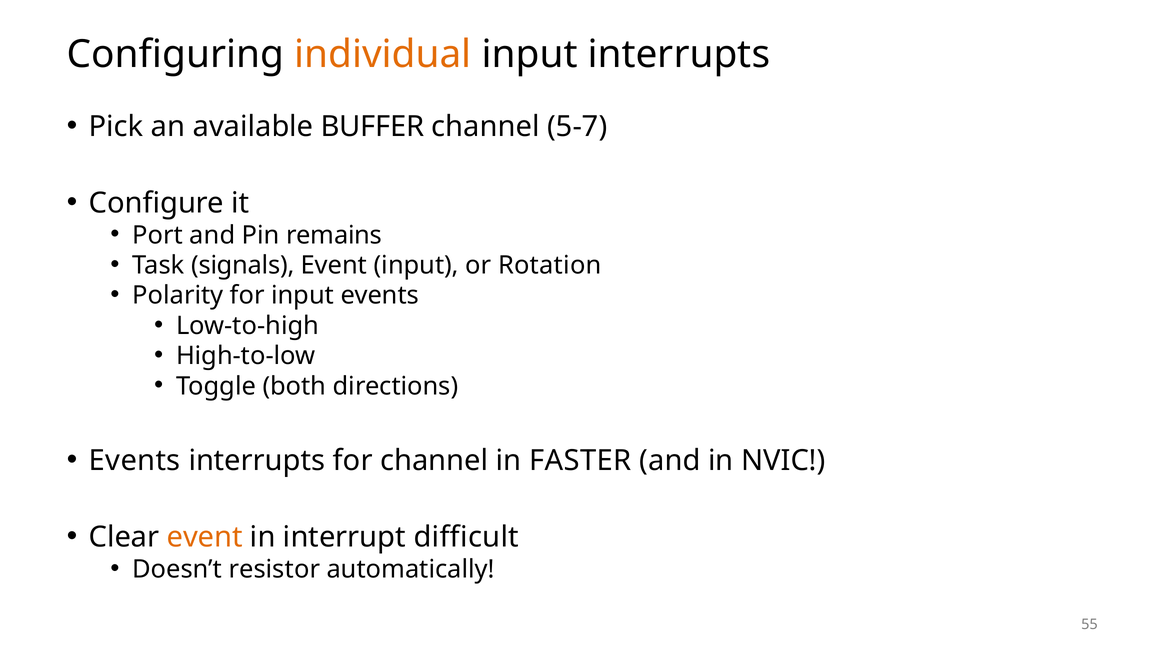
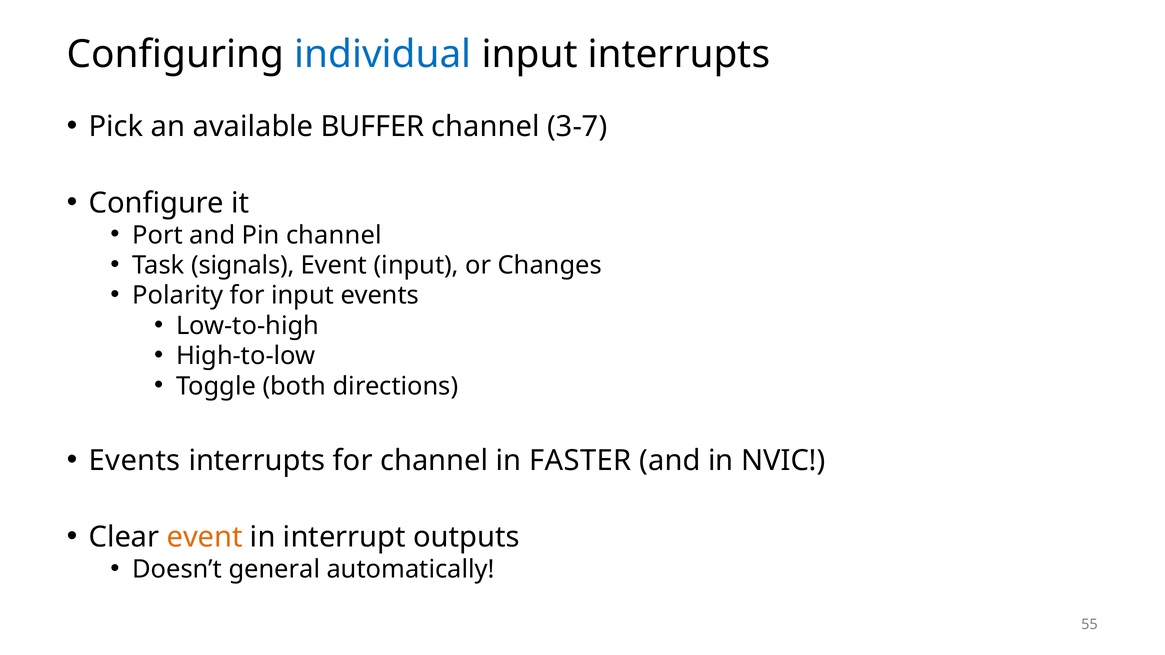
individual colour: orange -> blue (383, 54)
5-7: 5-7 -> 3-7 (577, 127)
Pin remains: remains -> channel (334, 235)
Rotation: Rotation -> Changes (550, 265)
difficult: difficult -> outputs (466, 537)
resistor: resistor -> general (274, 570)
